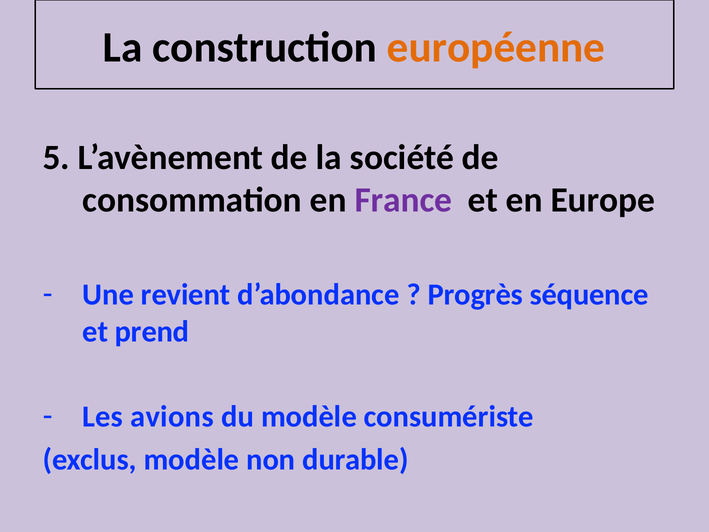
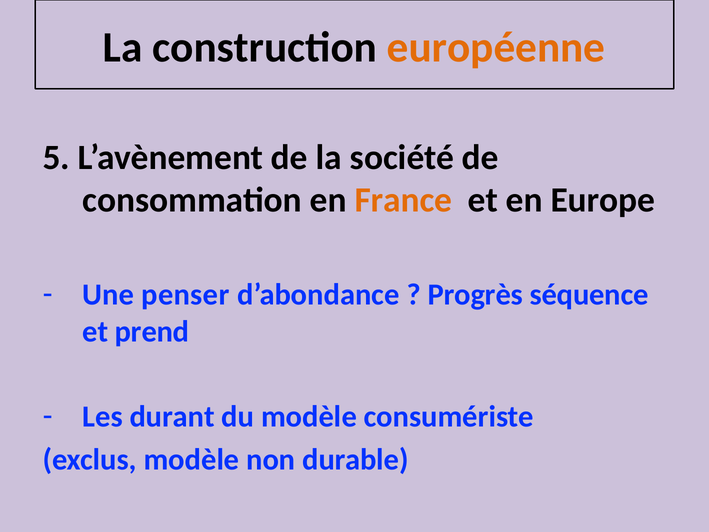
France colour: purple -> orange (403, 200)
revient: revient -> penser (185, 295)
avions: avions -> durant (172, 417)
